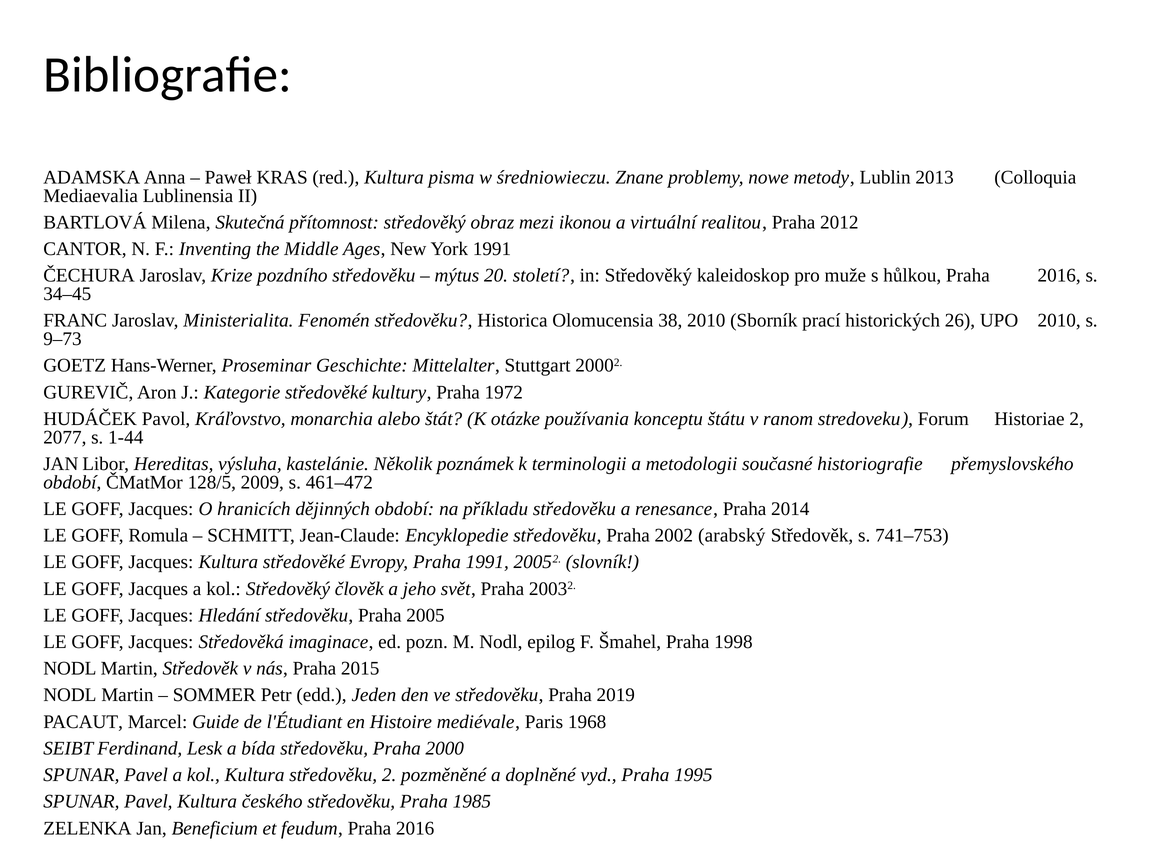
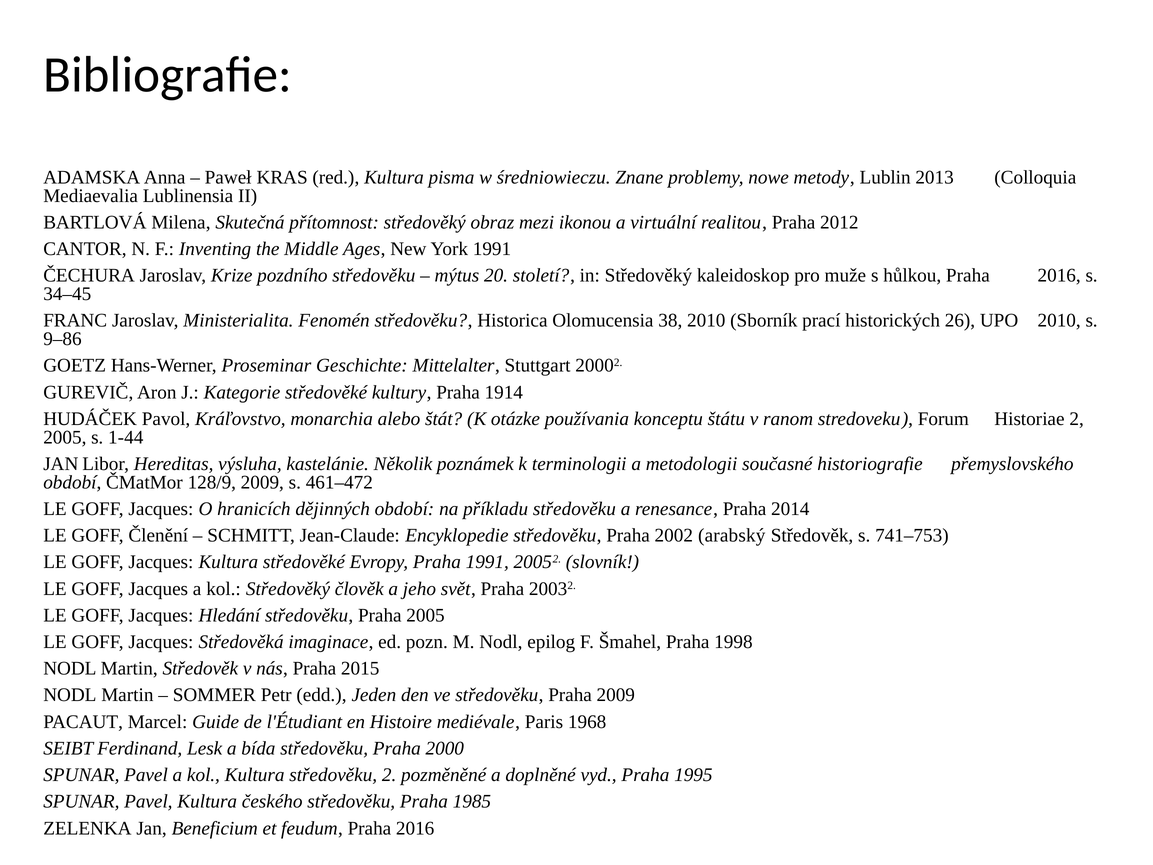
9–73: 9–73 -> 9–86 (62, 339)
1972: 1972 -> 1914 (504, 392)
2077: 2077 -> 2005 (65, 437)
128/5: 128/5 -> 128/9 (212, 482)
Romula: Romula -> Členění (158, 535)
Praha 2019: 2019 -> 2009 (616, 695)
